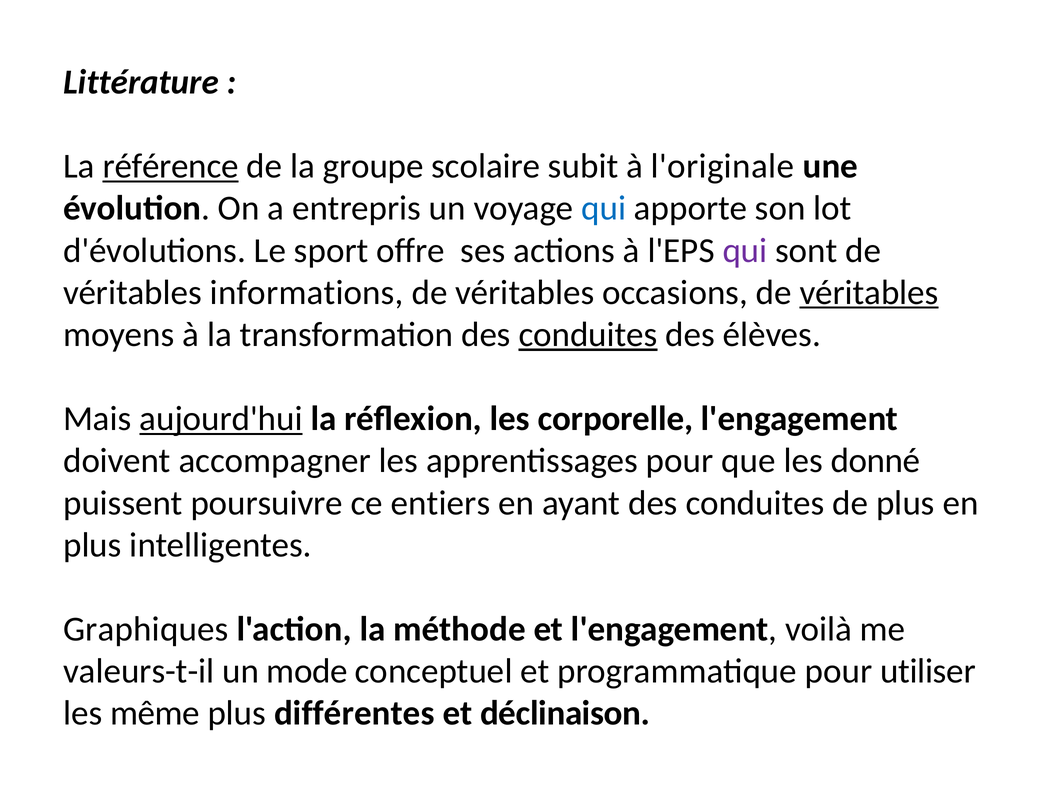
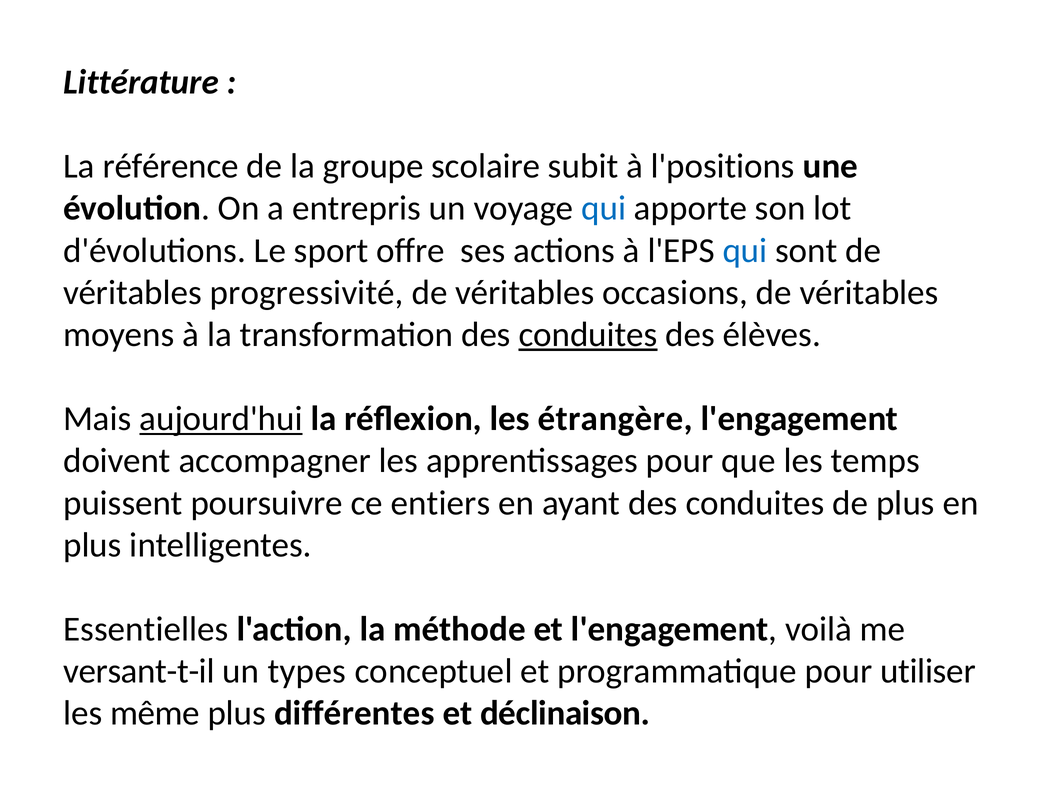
référence underline: present -> none (171, 166)
l'originale: l'originale -> l'positions (723, 166)
qui colour: purple -> blue (745, 250)
informations: informations -> progressivité (307, 293)
véritables underline: present -> none (869, 293)
corporelle: corporelle -> étrangère (615, 419)
donné: donné -> temps (875, 461)
Graphiques: Graphiques -> Essentielles (146, 629)
valeurs-t-il: valeurs-t-il -> versant-t-il (139, 671)
mode: mode -> types (307, 671)
